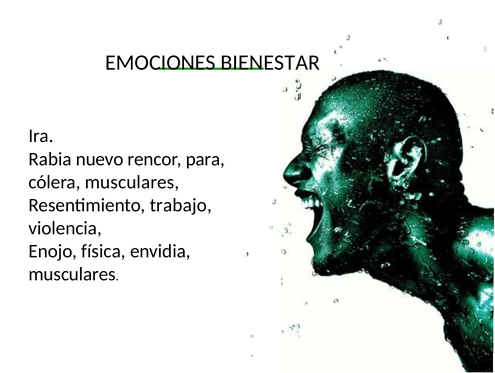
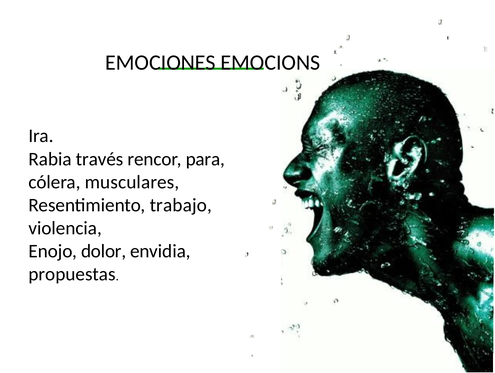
BIENESTAR: BIENESTAR -> EMOCIONS (270, 63)
nuevo: nuevo -> través (100, 159)
física: física -> dolor (104, 251)
musculares: musculares -> propuestas (72, 274)
